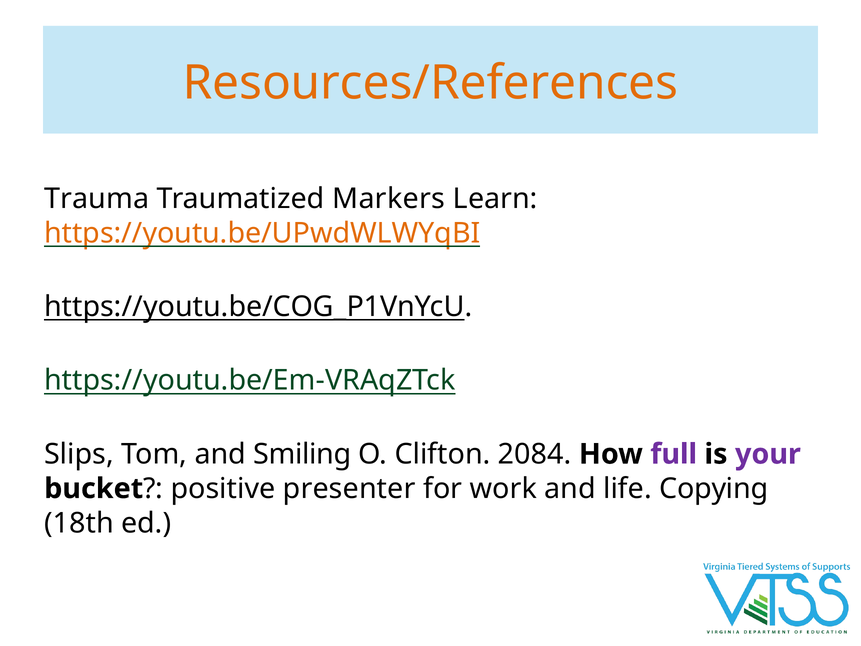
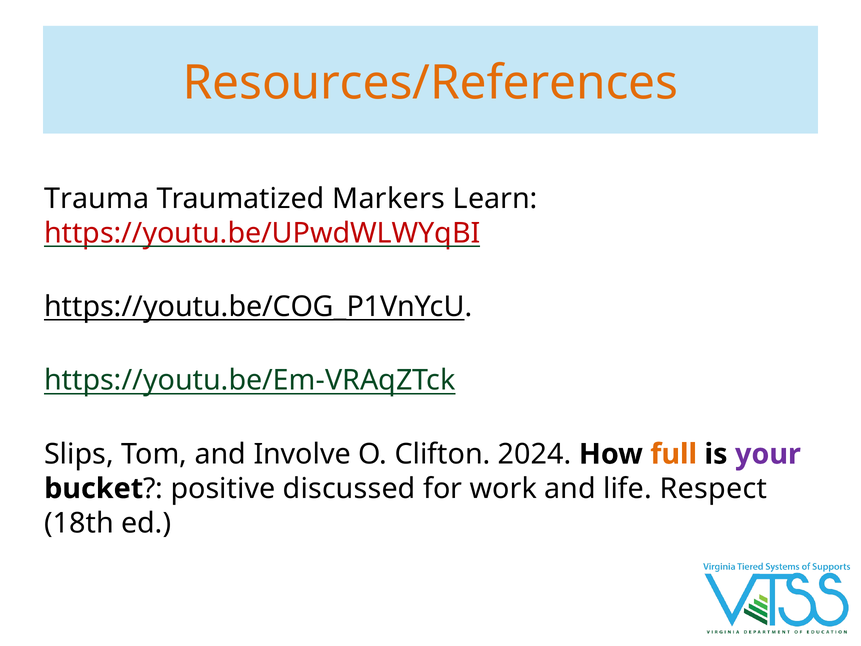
https://youtu.be/UPwdWLWYqBI colour: orange -> red (262, 233)
Smiling: Smiling -> Involve (302, 454)
2084: 2084 -> 2024 (535, 454)
full colour: purple -> orange (674, 454)
presenter: presenter -> discussed (349, 488)
Copying: Copying -> Respect (713, 488)
